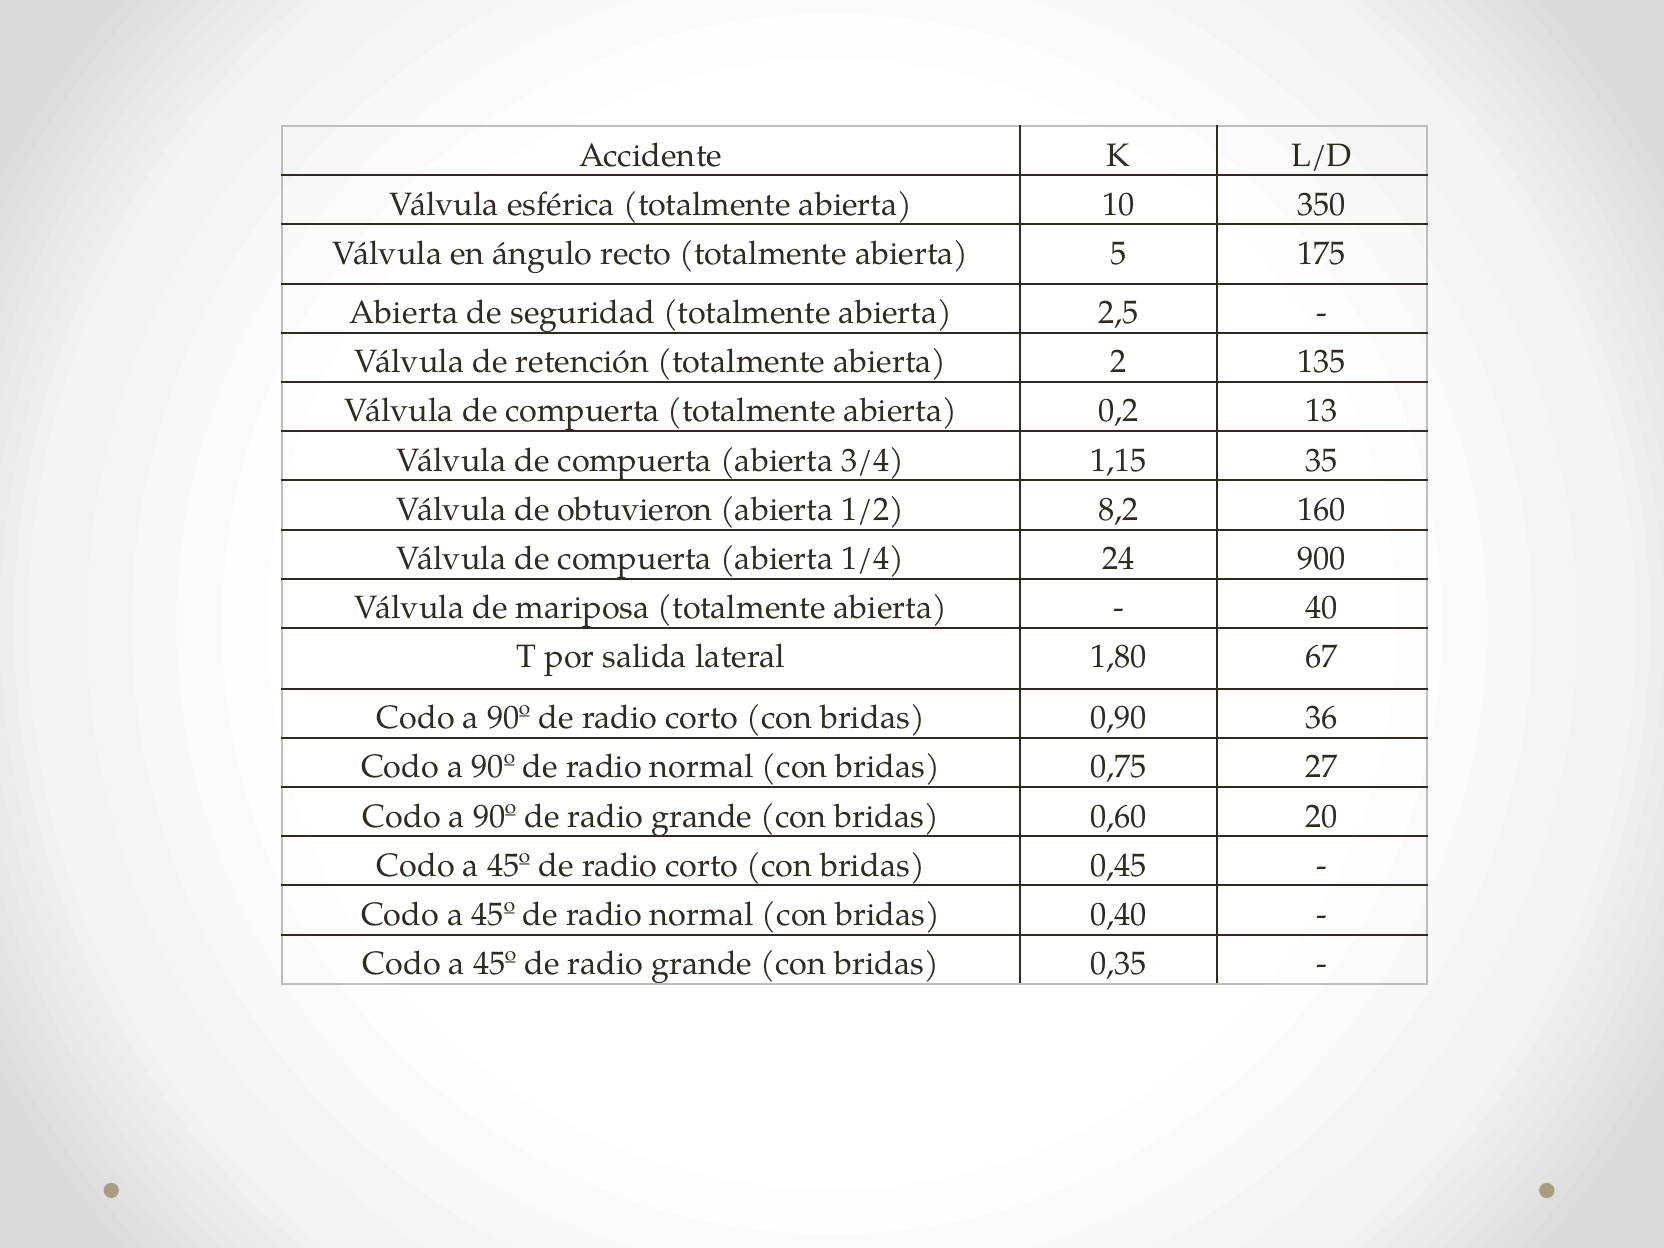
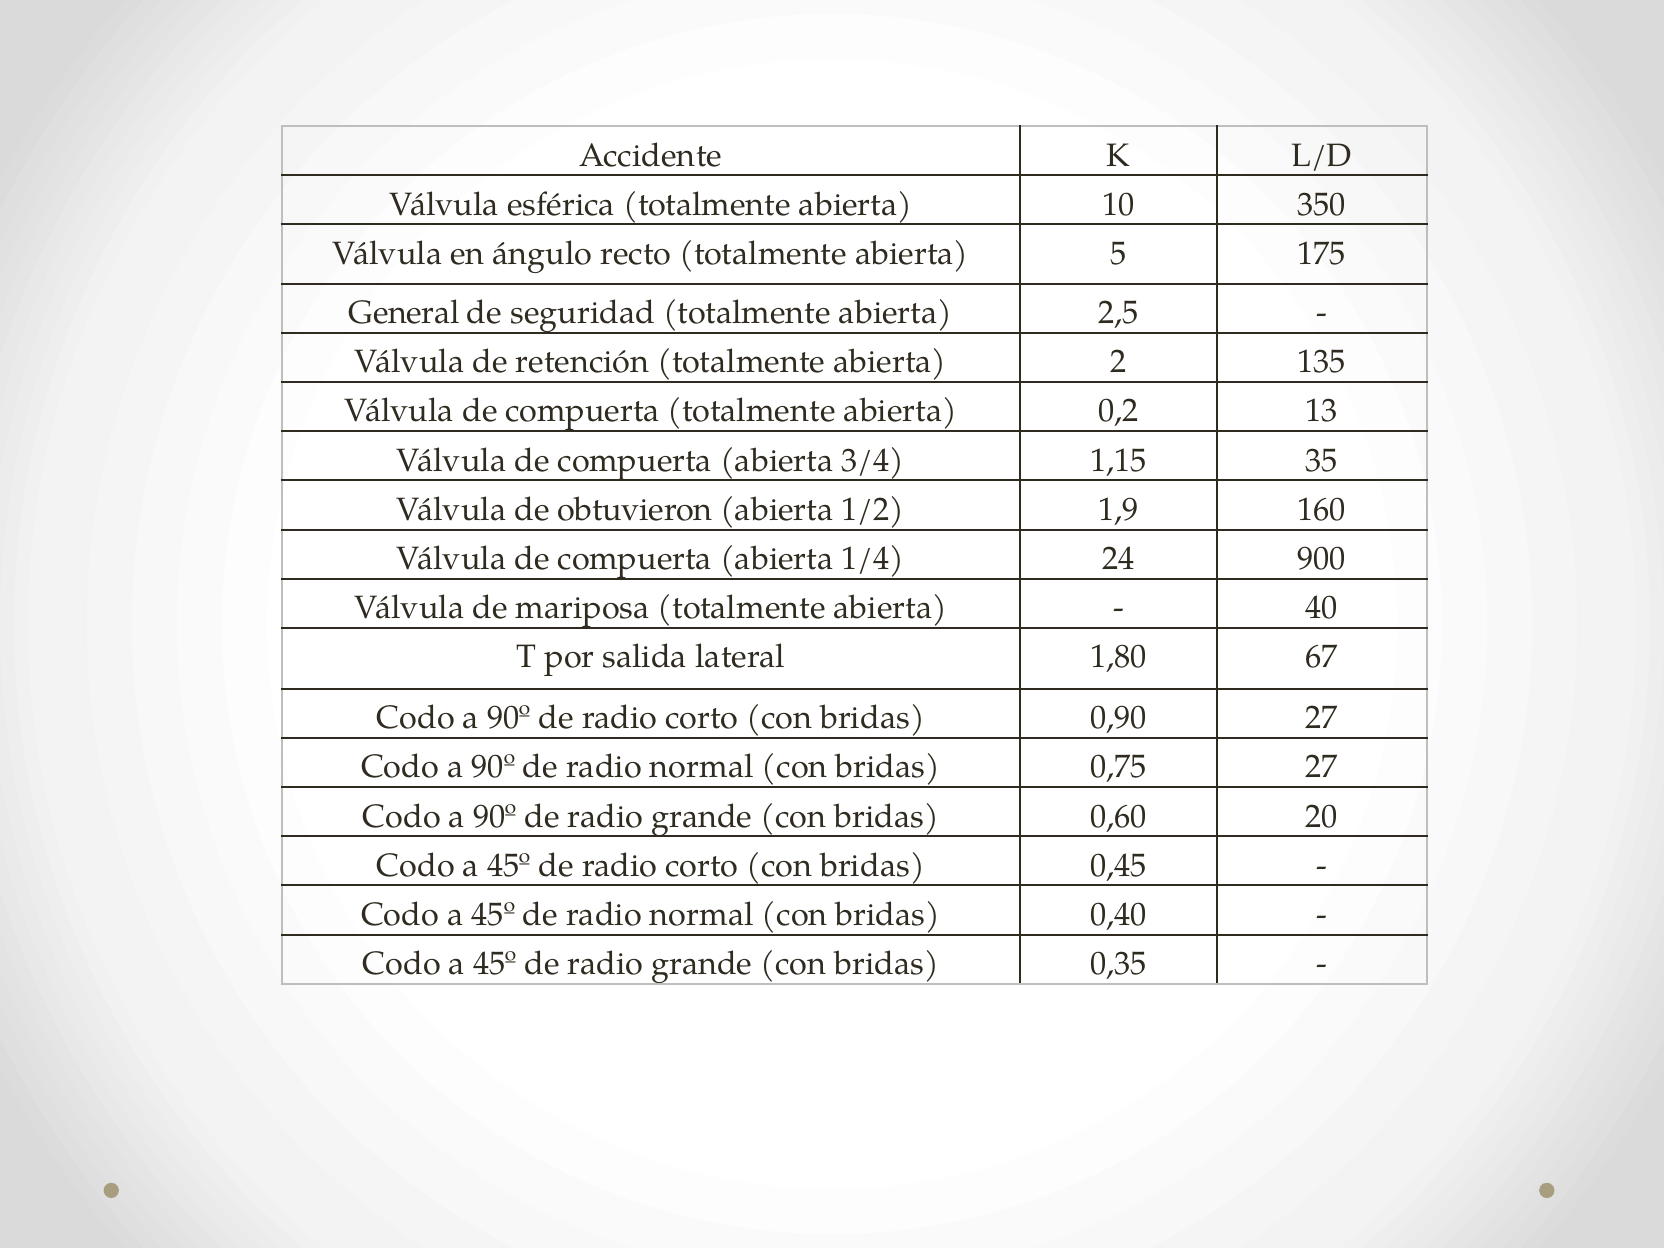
Abierta: Abierta -> General (404, 313)
8,2: 8,2 -> 1,9 (1119, 510)
0,90 36: 36 -> 27 (1322, 718)
